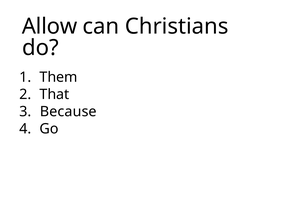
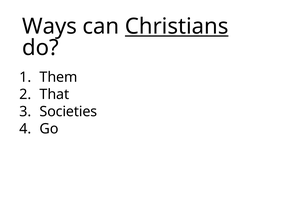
Allow: Allow -> Ways (49, 26)
Christians underline: none -> present (177, 26)
Because: Because -> Societies (68, 111)
